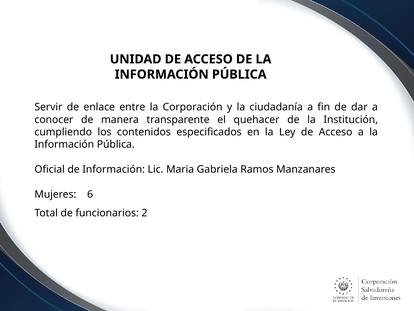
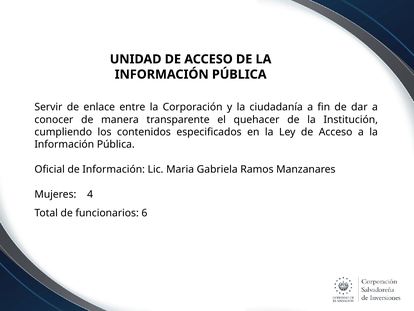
6: 6 -> 4 (90, 194)
2: 2 -> 6 (144, 213)
